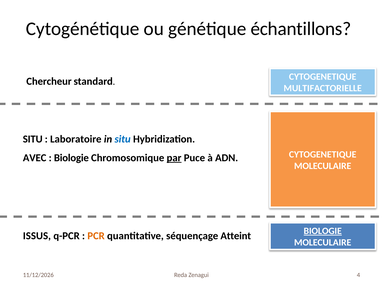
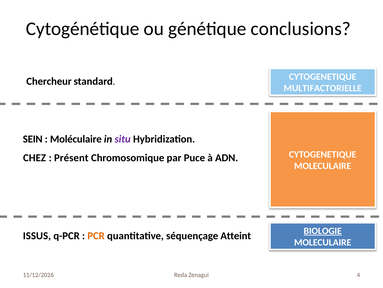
échantillons: échantillons -> conclusions (301, 29)
SITU: SITU -> SEIN (33, 139)
Laboratoire: Laboratoire -> Moléculaire (76, 139)
situ colour: blue -> purple (123, 139)
AVEC: AVEC -> CHEZ (35, 157)
Biologie: Biologie -> Présent (71, 157)
par underline: present -> none (174, 157)
